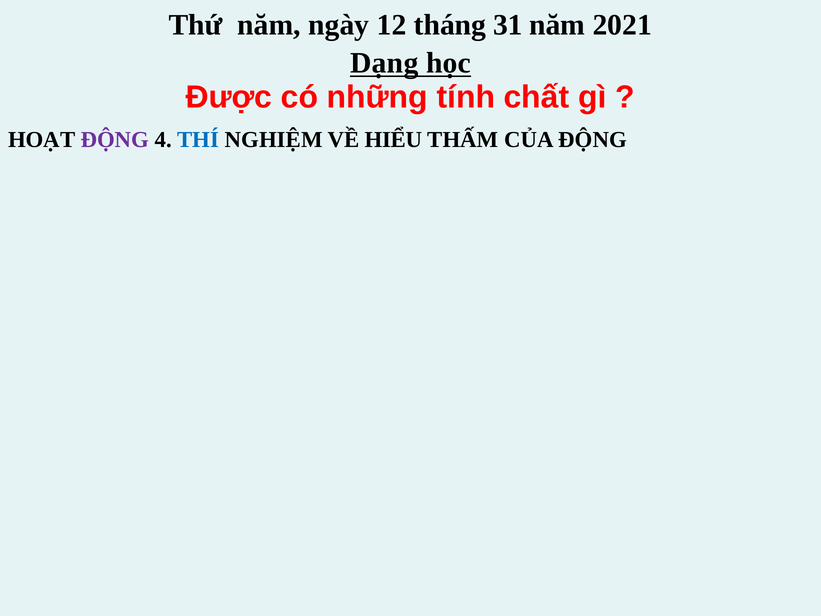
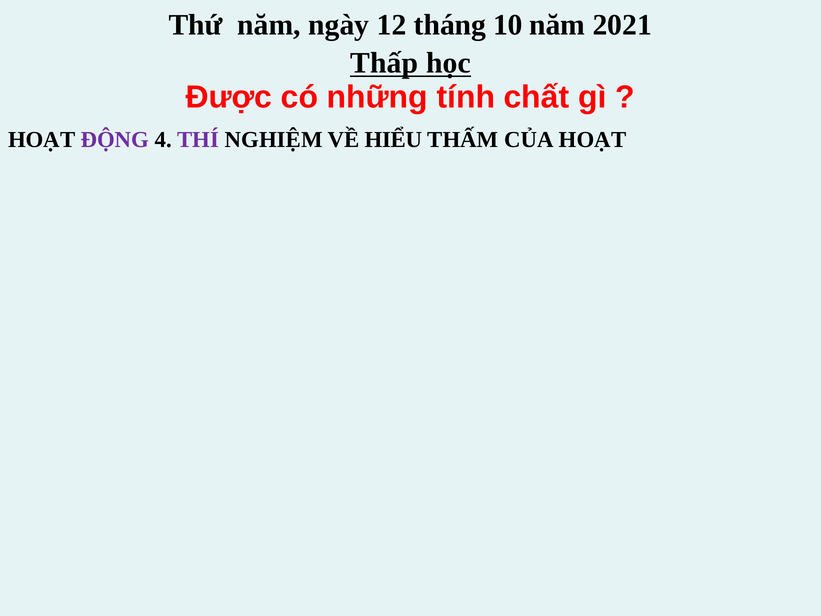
31: 31 -> 10 (508, 25)
Dạng: Dạng -> Thấp (384, 63)
THÍ colour: blue -> purple (198, 140)
CỦA ĐỘNG: ĐỘNG -> HOẠT (592, 140)
